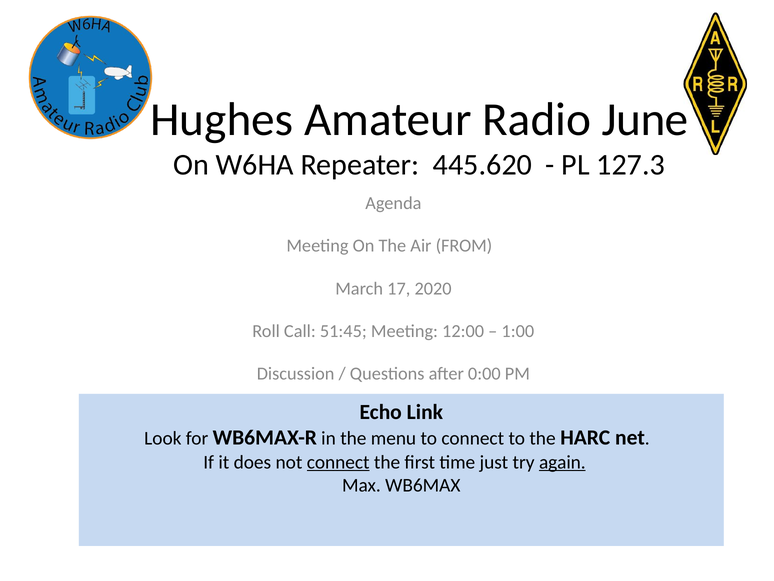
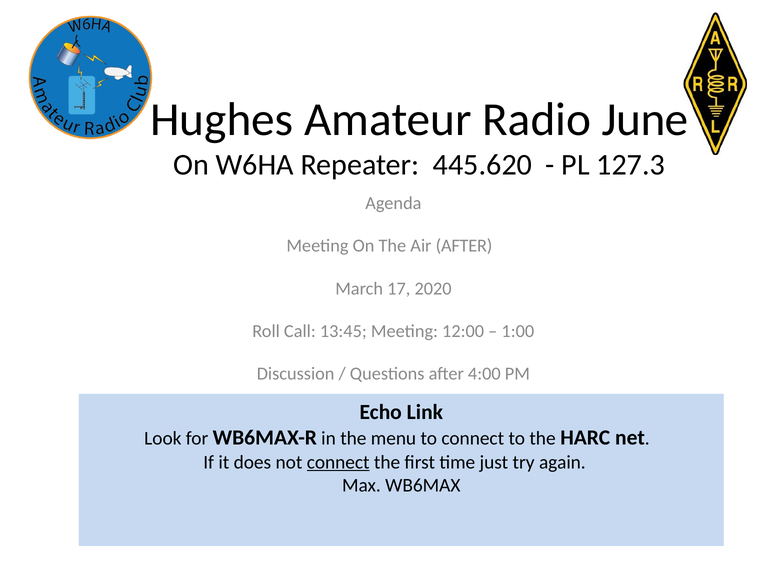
Air FROM: FROM -> AFTER (464, 246)
51:45: 51:45 -> 13:45 (343, 331)
0:00: 0:00 -> 4:00 (484, 373)
again underline: present -> none (562, 462)
